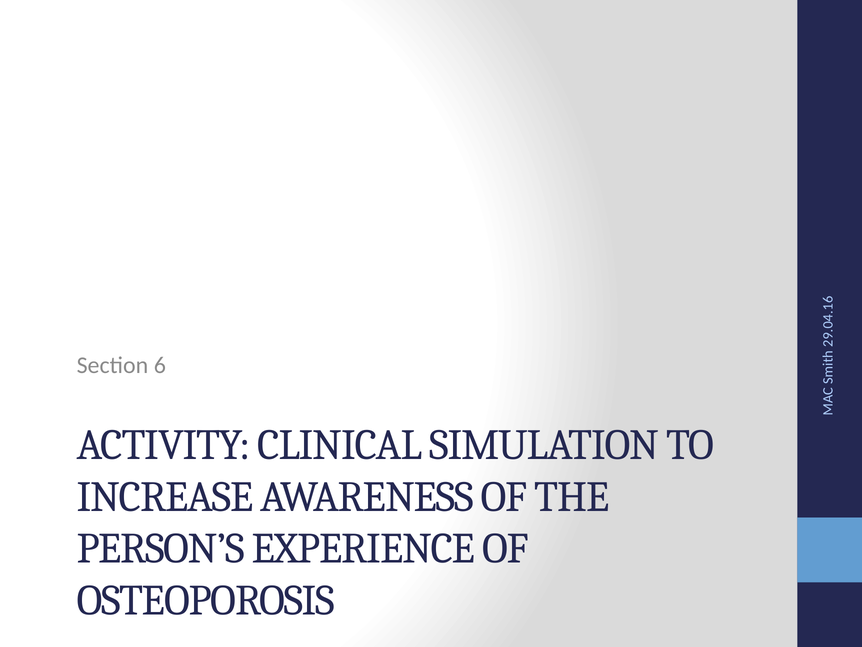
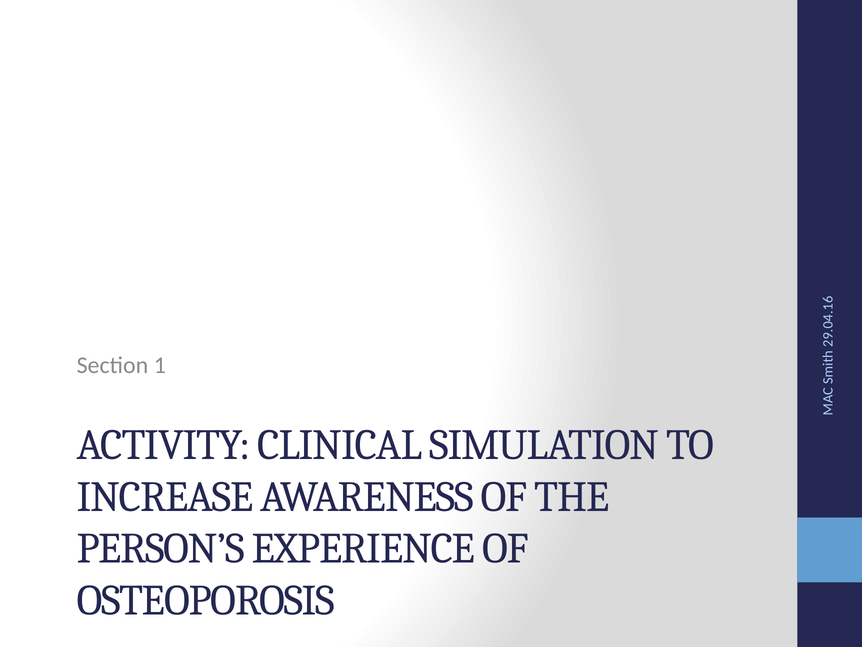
Section 6: 6 -> 1 (160, 365)
